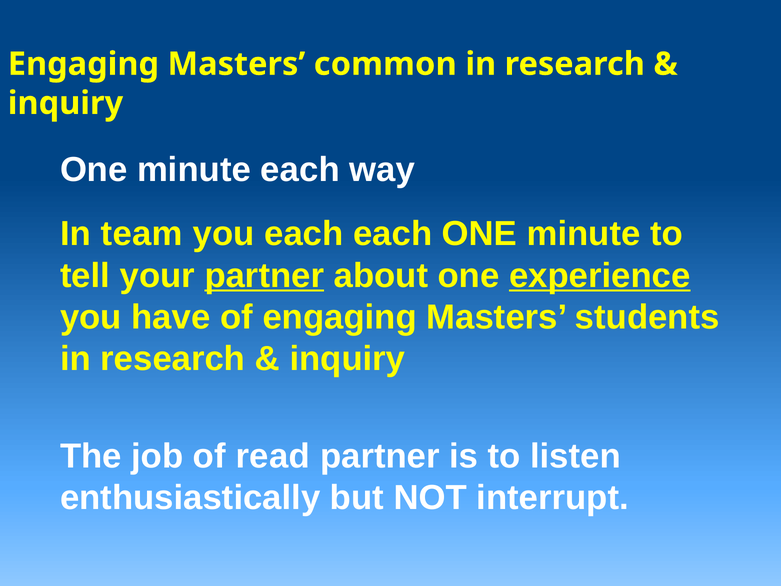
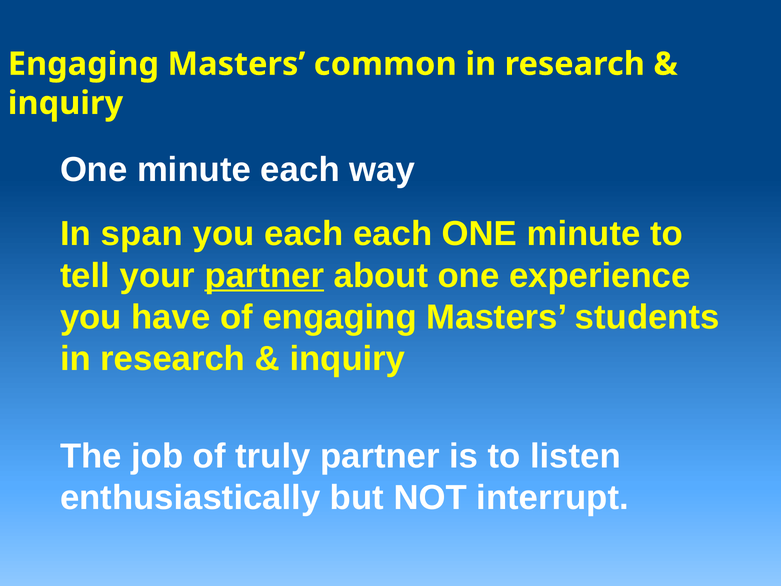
team: team -> span (142, 234)
experience underline: present -> none (600, 275)
read: read -> truly (273, 456)
